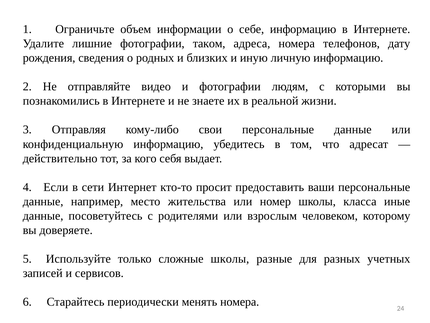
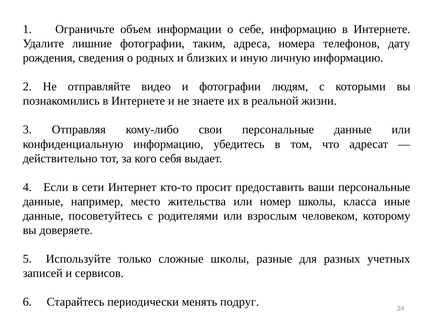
таком: таком -> таким (209, 43)
менять номера: номера -> подруг (240, 302)
